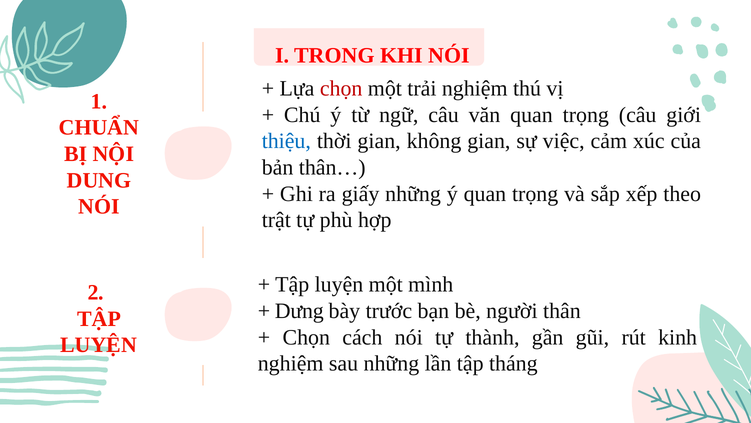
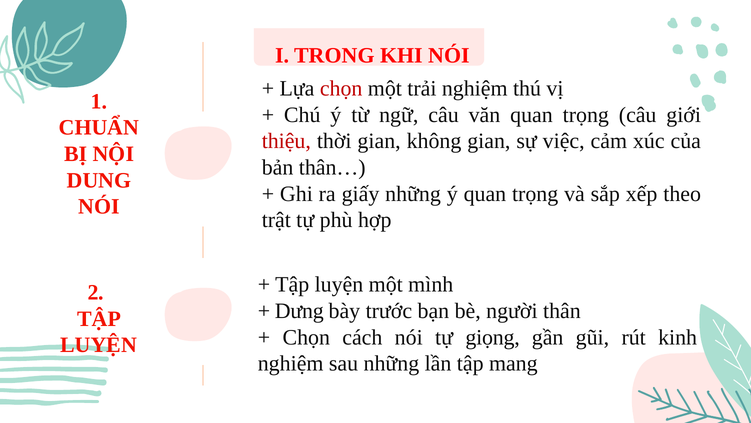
thiệu colour: blue -> red (286, 141)
thành: thành -> giọng (493, 337)
tháng: tháng -> mang (513, 363)
